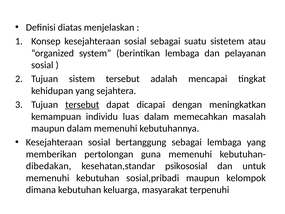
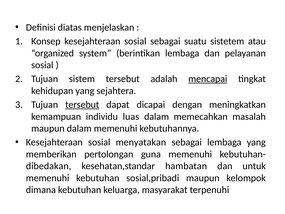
mencapai underline: none -> present (208, 79)
bertanggung: bertanggung -> menyatakan (141, 142)
psikososial: psikososial -> hambatan (186, 166)
